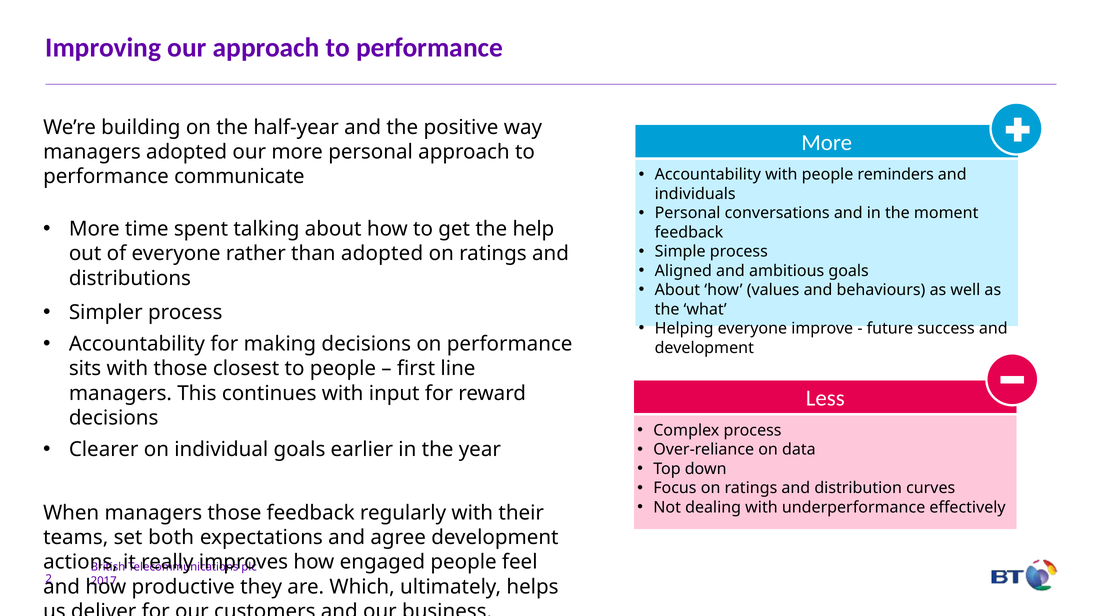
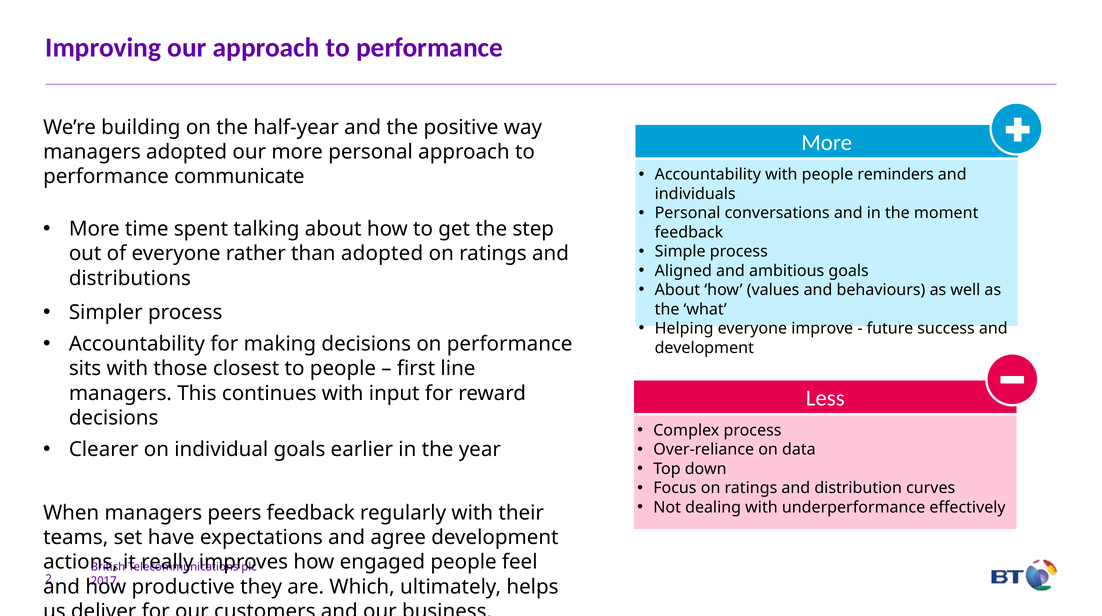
help: help -> step (533, 229)
managers those: those -> peers (234, 513)
both: both -> have (171, 537)
